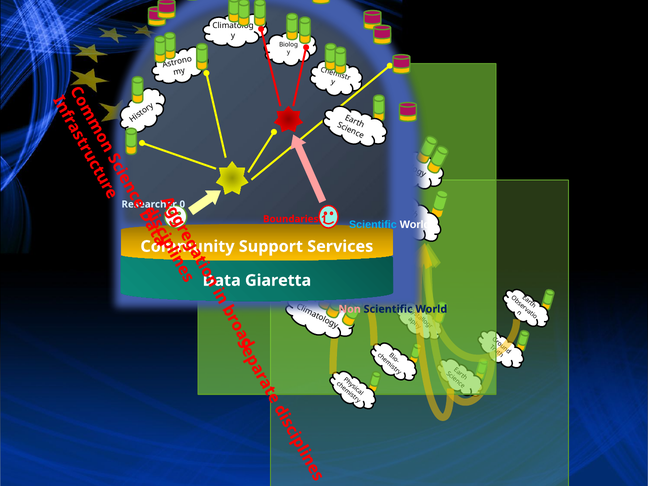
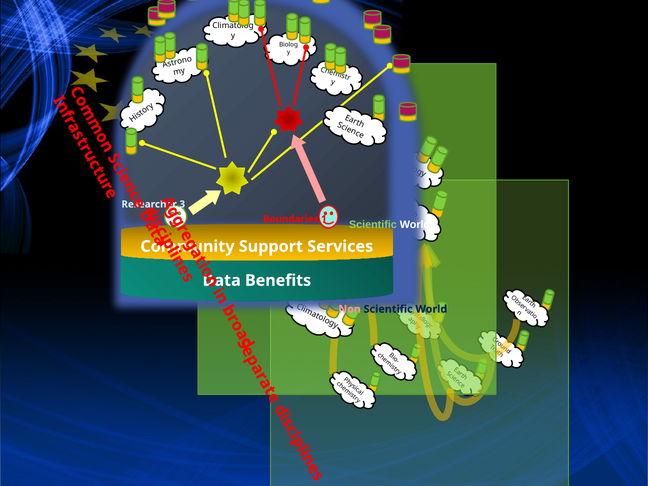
0: 0 -> 3 (182, 204)
Scientific colour: light blue -> light green (373, 224)
Giaretta: Giaretta -> Benefits (278, 280)
